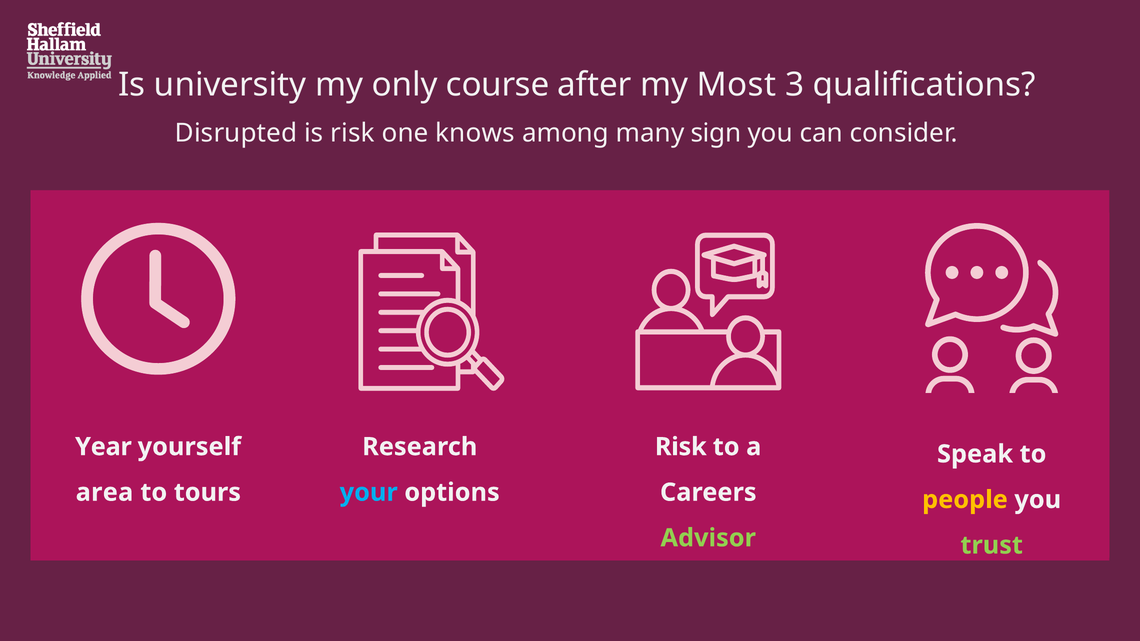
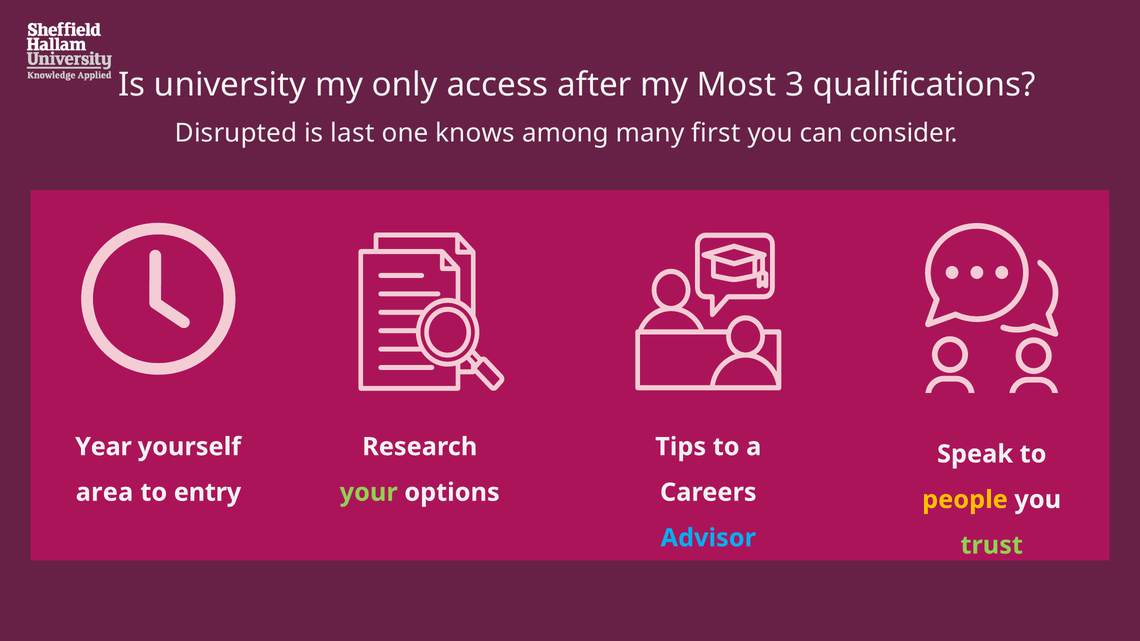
course: course -> access (497, 85)
is risk: risk -> last (352, 133)
sign: sign -> first (716, 133)
Risk: Risk -> Tips (681, 447)
tours: tours -> entry (207, 493)
your colour: light blue -> light green (369, 493)
Advisor colour: light green -> light blue (708, 538)
